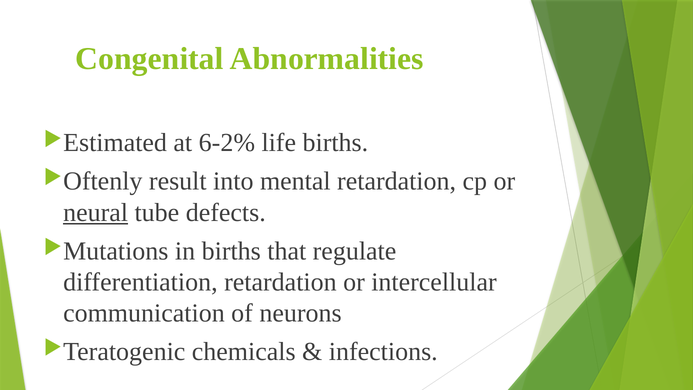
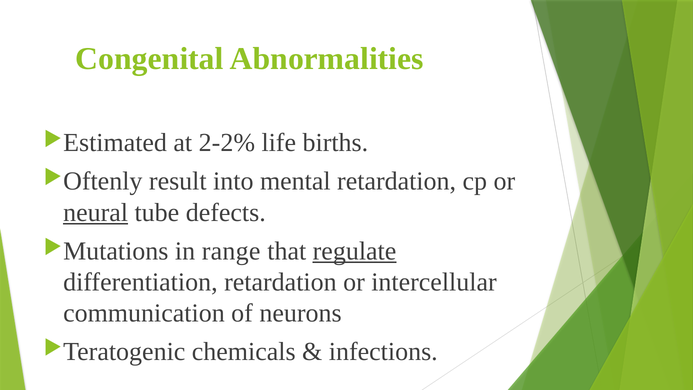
6-2%: 6-2% -> 2-2% (227, 143)
in births: births -> range (231, 251)
regulate underline: none -> present (355, 251)
